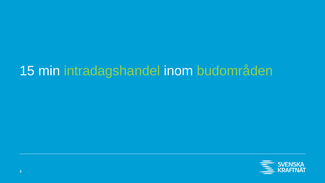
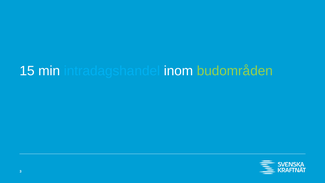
intradagshandel colour: light green -> light blue (112, 71)
